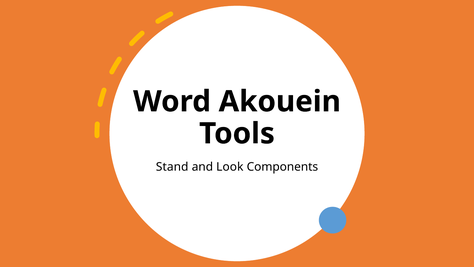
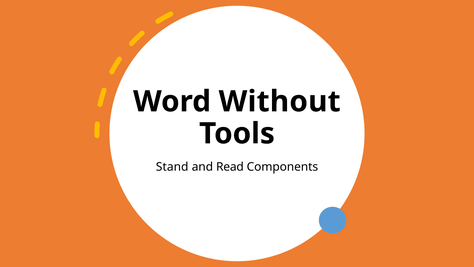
Akouein: Akouein -> Without (280, 101)
Look: Look -> Read (230, 167)
